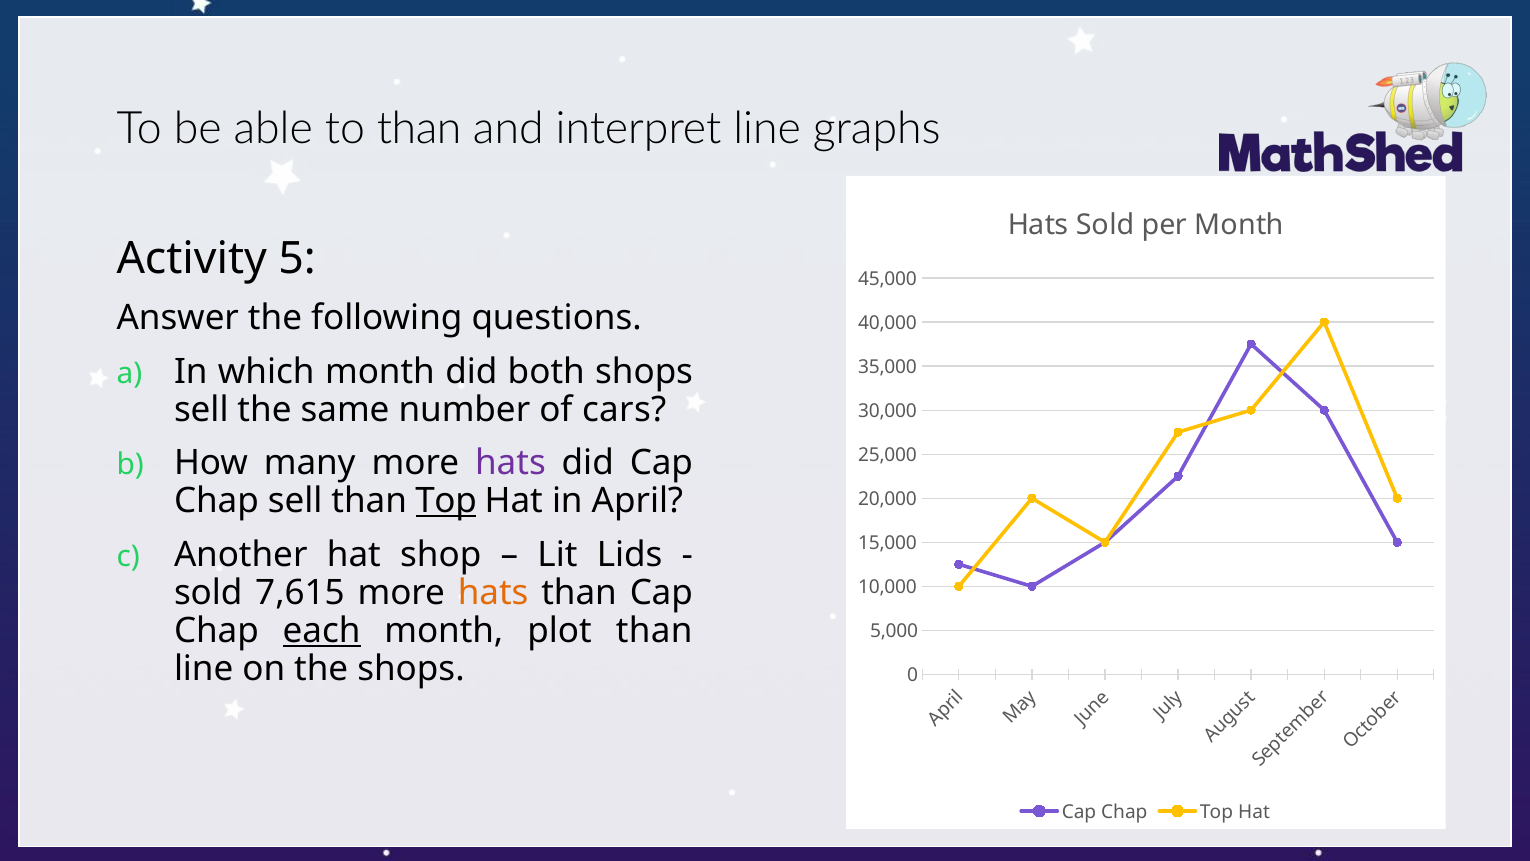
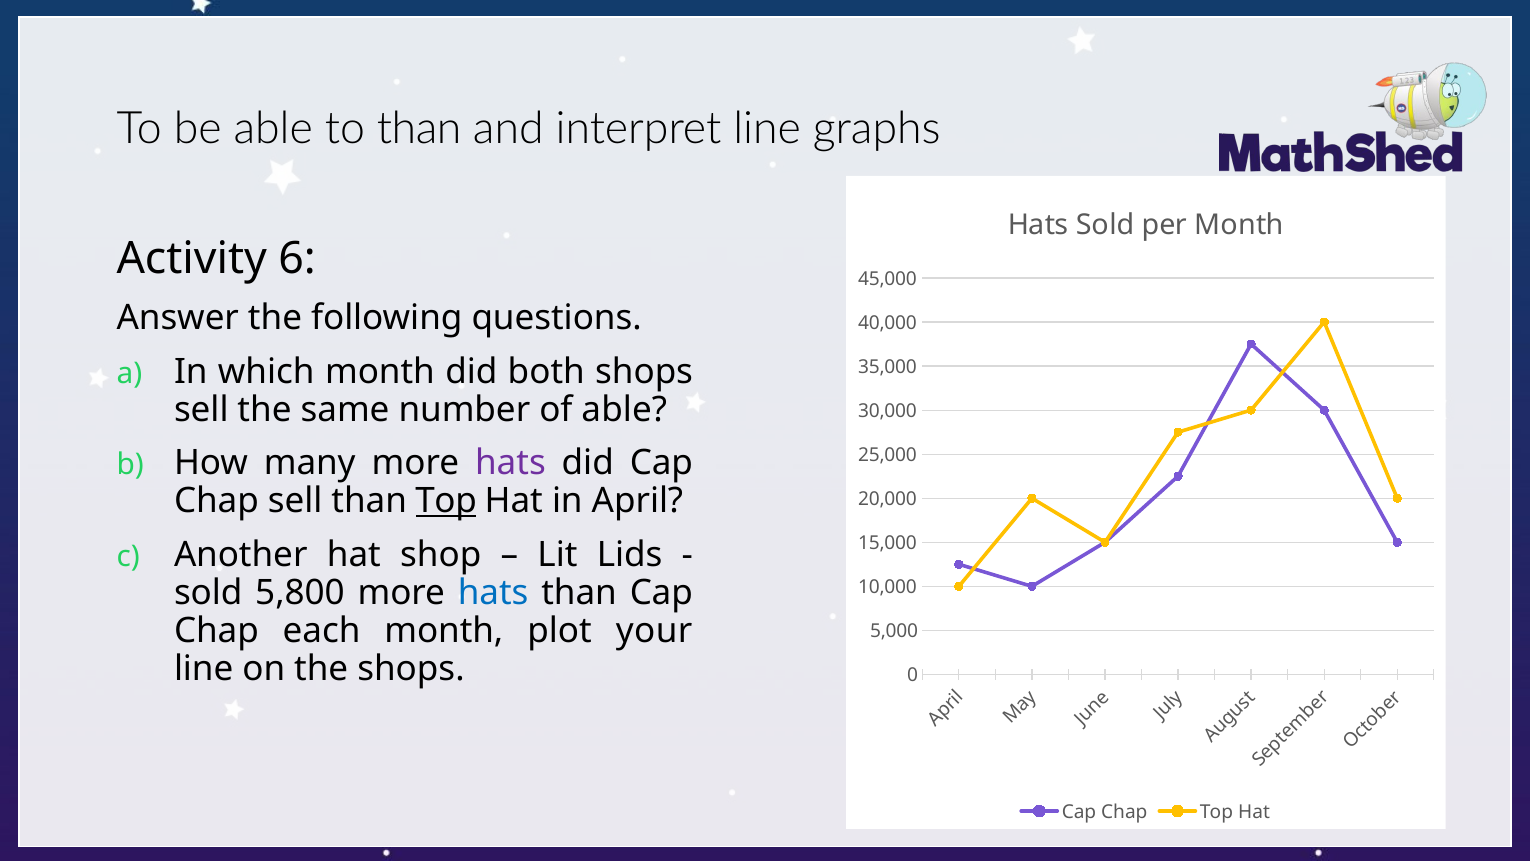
5: 5 -> 6 (297, 259)
of cars: cars -> able (624, 409)
7,615: 7,615 -> 5,800 (300, 593)
hats colour: orange -> blue (493, 593)
each underline: present -> none (322, 631)
plot than: than -> your (654, 631)
